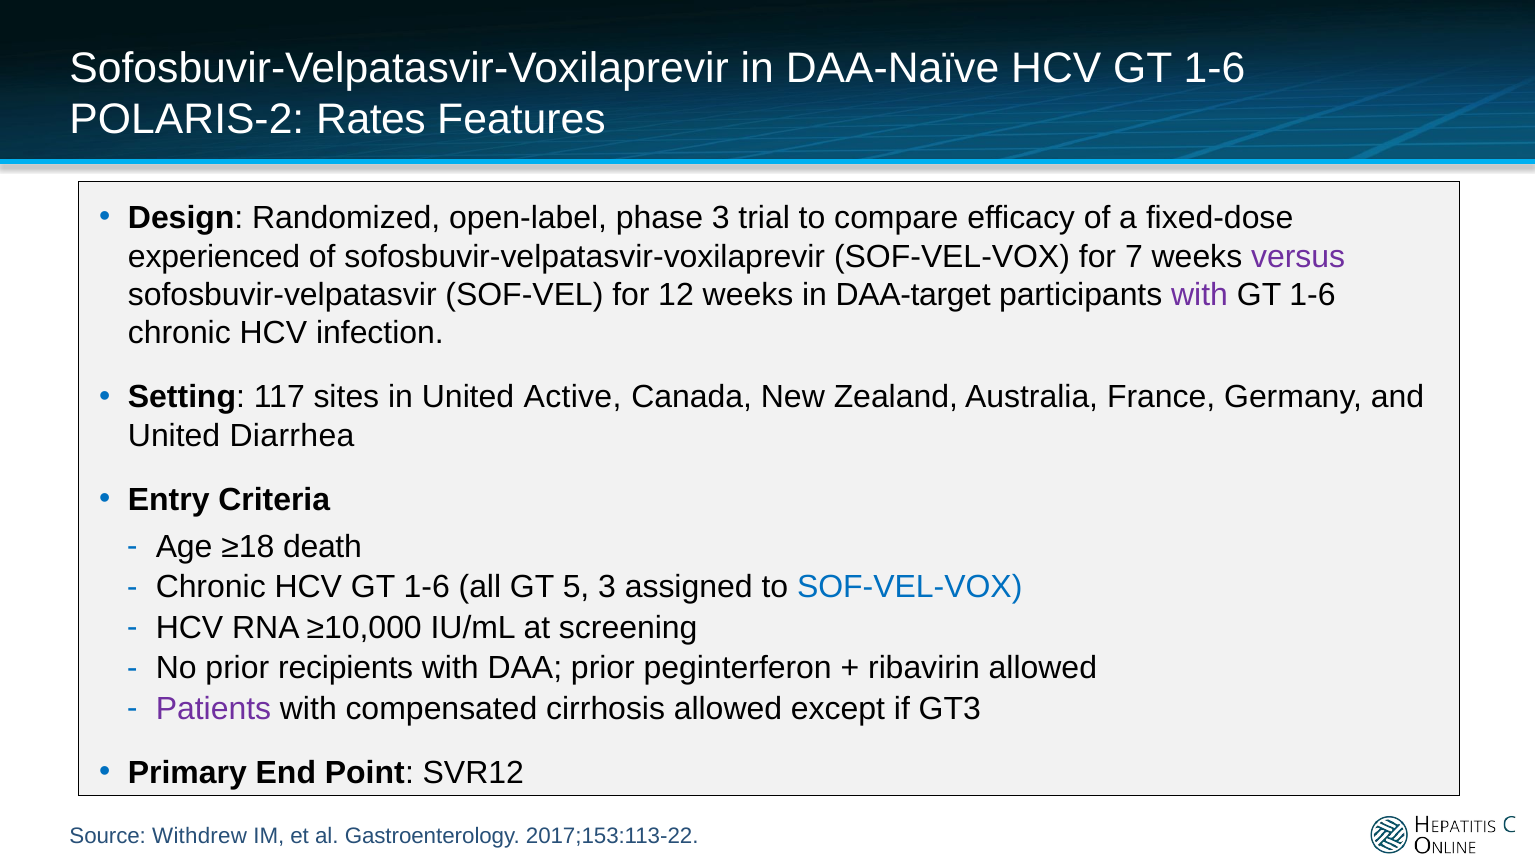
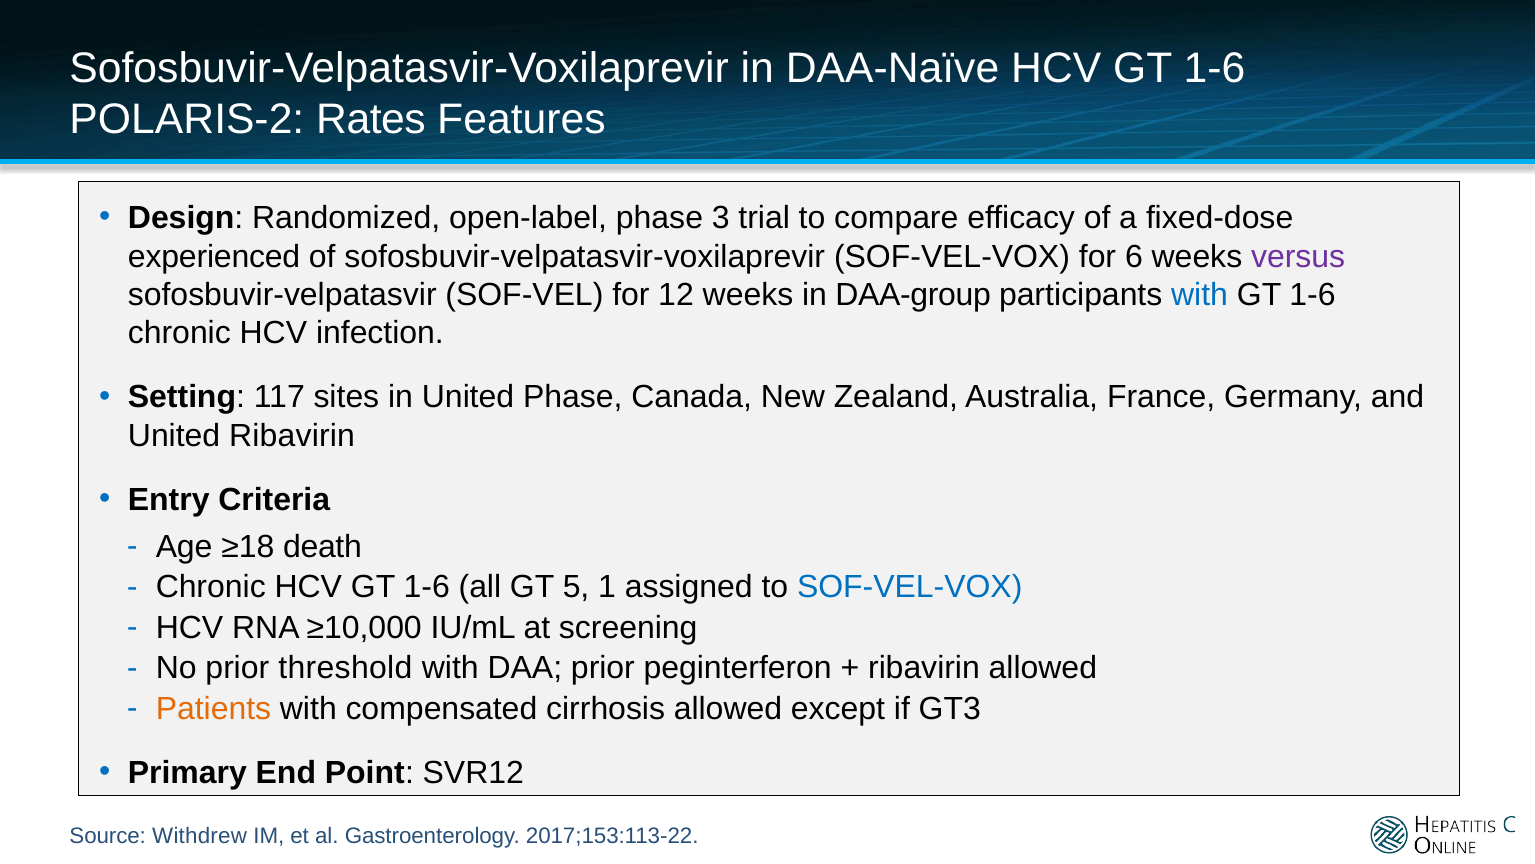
7: 7 -> 6 (1134, 256)
DAA-target: DAA-target -> DAA-group (913, 295)
with colour: purple -> blue (1200, 295)
United Active: Active -> Phase (573, 397)
United Diarrhea: Diarrhea -> Ribavirin (292, 436)
5 3: 3 -> 1 (607, 587)
recipients: recipients -> threshold (345, 668)
Patients colour: purple -> orange (213, 708)
